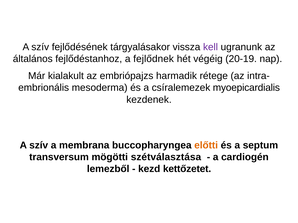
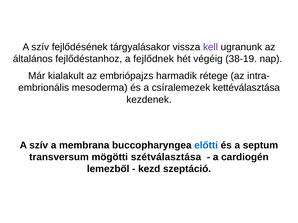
20-19: 20-19 -> 38-19 (241, 59)
myoepicardialis: myoepicardialis -> kettéválasztása (246, 88)
előtti colour: orange -> blue (206, 145)
kettőzetet: kettőzetet -> szeptáció (187, 169)
